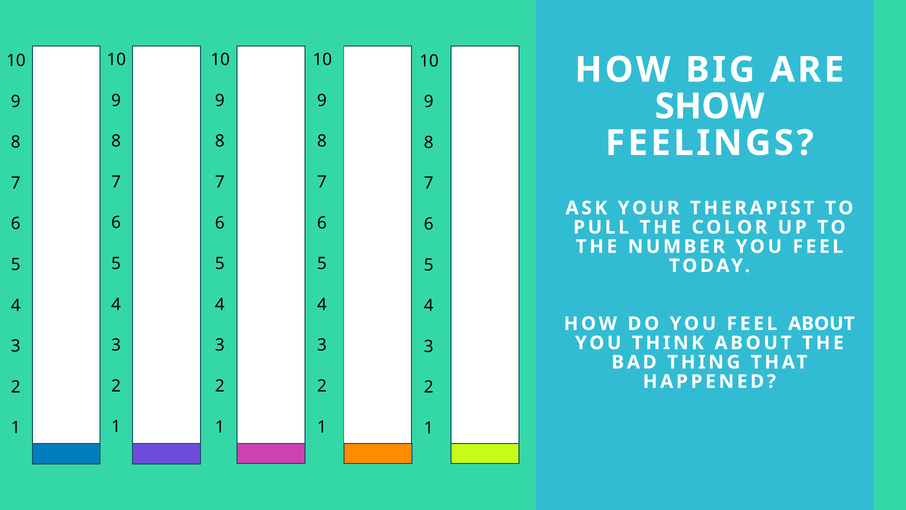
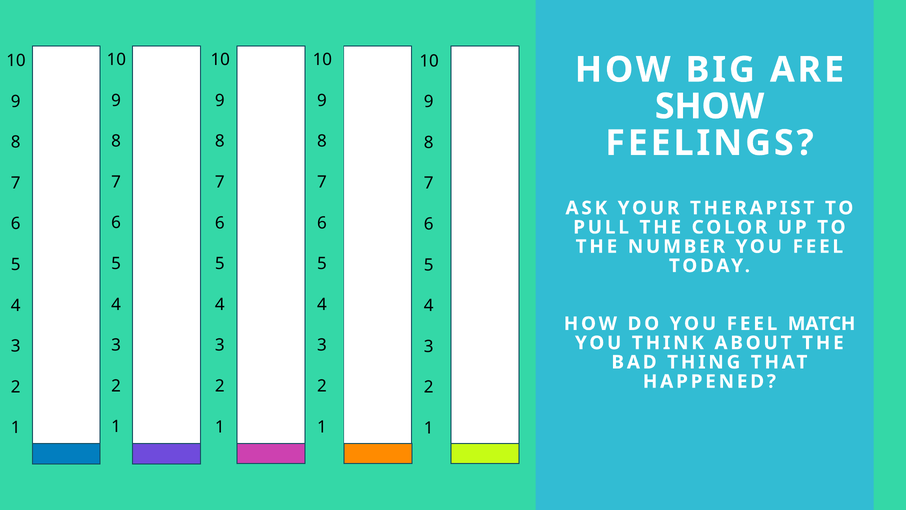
FEEL ABOUT: ABOUT -> MATCH (822, 323)
